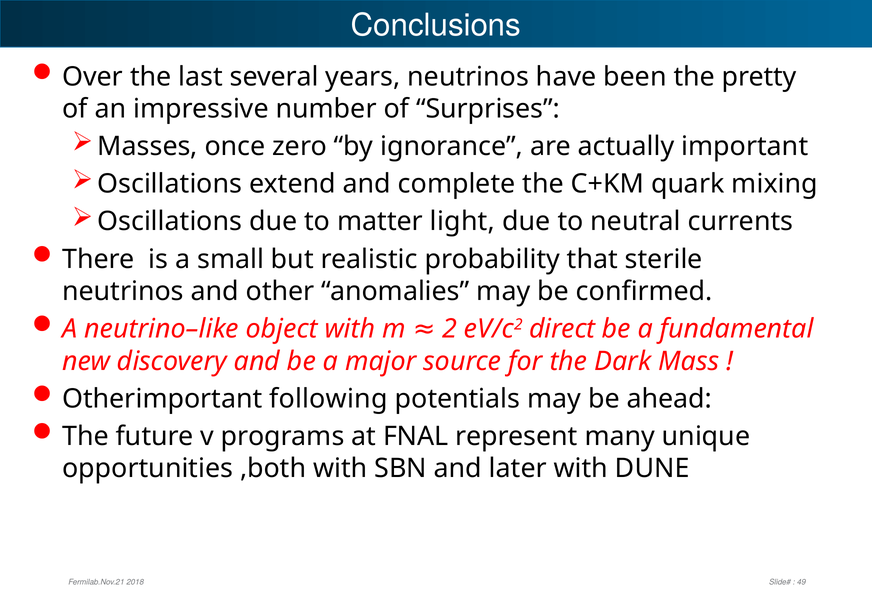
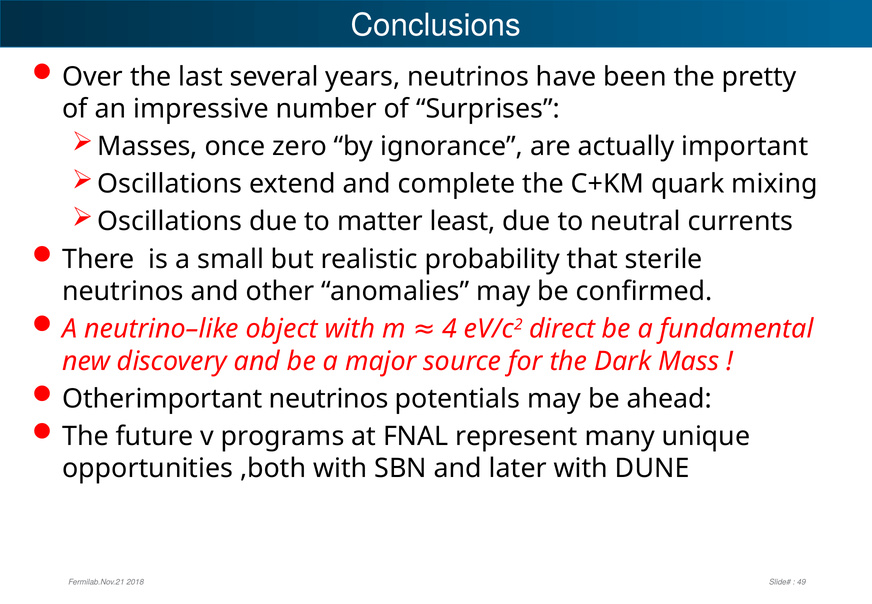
light: light -> least (463, 221)
m 2: 2 -> 4 (450, 329)
Otherimportant following: following -> neutrinos (329, 399)
